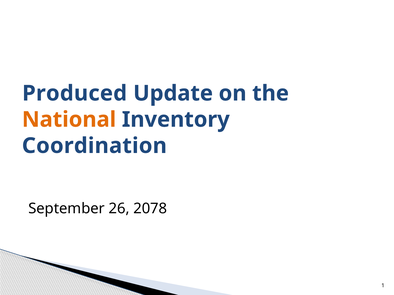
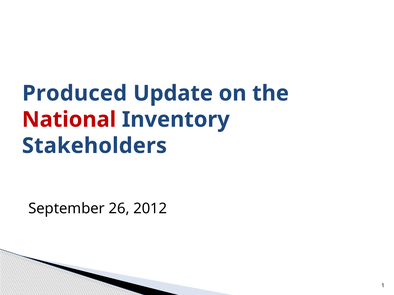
National colour: orange -> red (69, 120)
Coordination: Coordination -> Stakeholders (94, 146)
2078: 2078 -> 2012 (150, 209)
